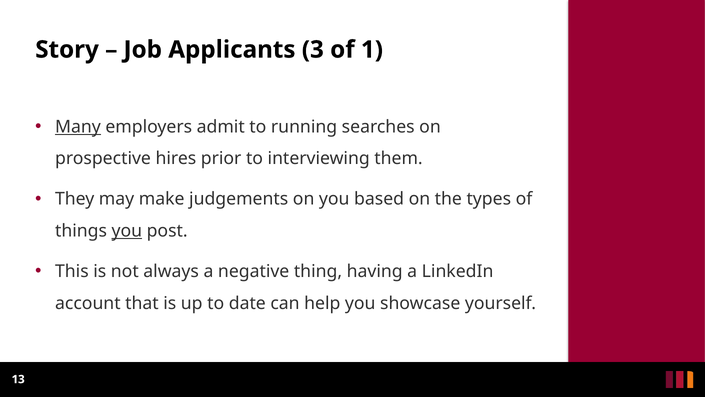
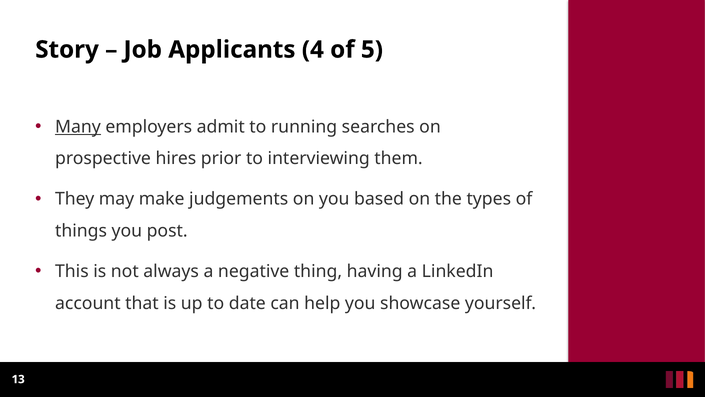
3: 3 -> 4 (313, 50)
1: 1 -> 5 (372, 50)
you underline: present -> none (127, 231)
